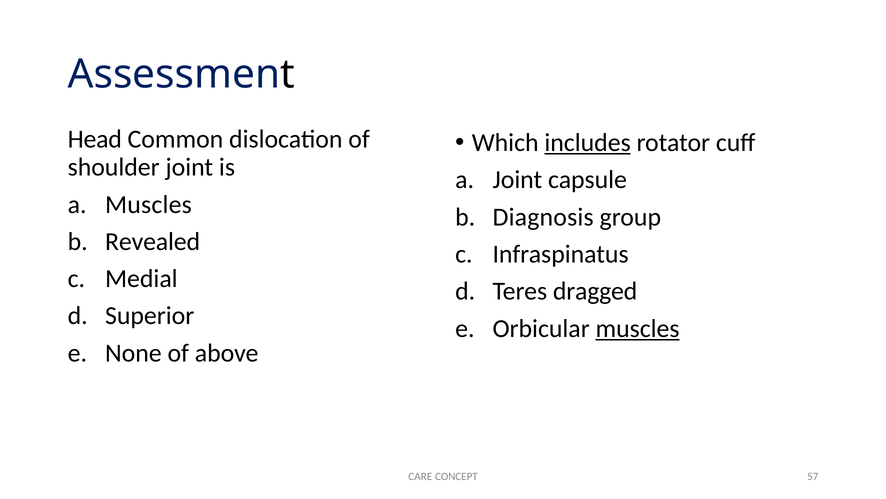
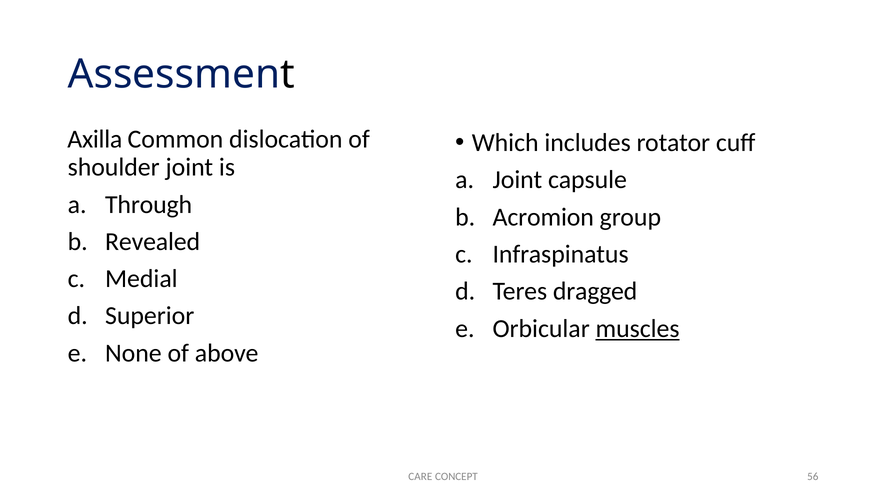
Head: Head -> Axilla (95, 139)
includes underline: present -> none (588, 143)
Muscles: Muscles -> Through (149, 204)
Diagnosis: Diagnosis -> Acromion (543, 217)
57: 57 -> 56 (813, 476)
